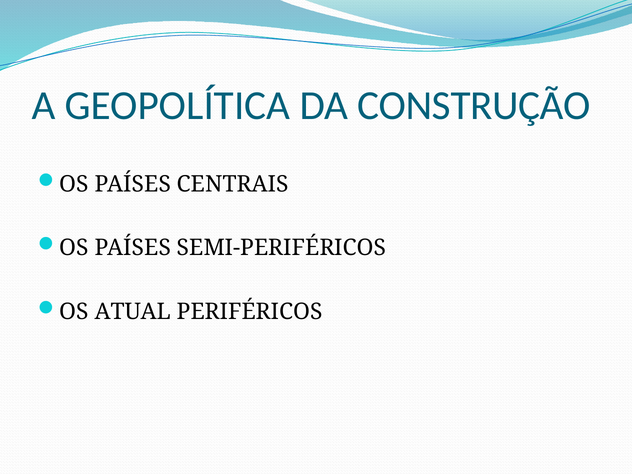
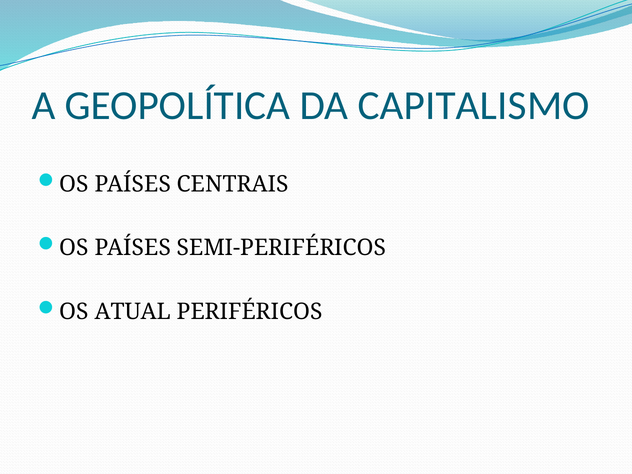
CONSTRUÇÃO: CONSTRUÇÃO -> CAPITALISMO (474, 106)
